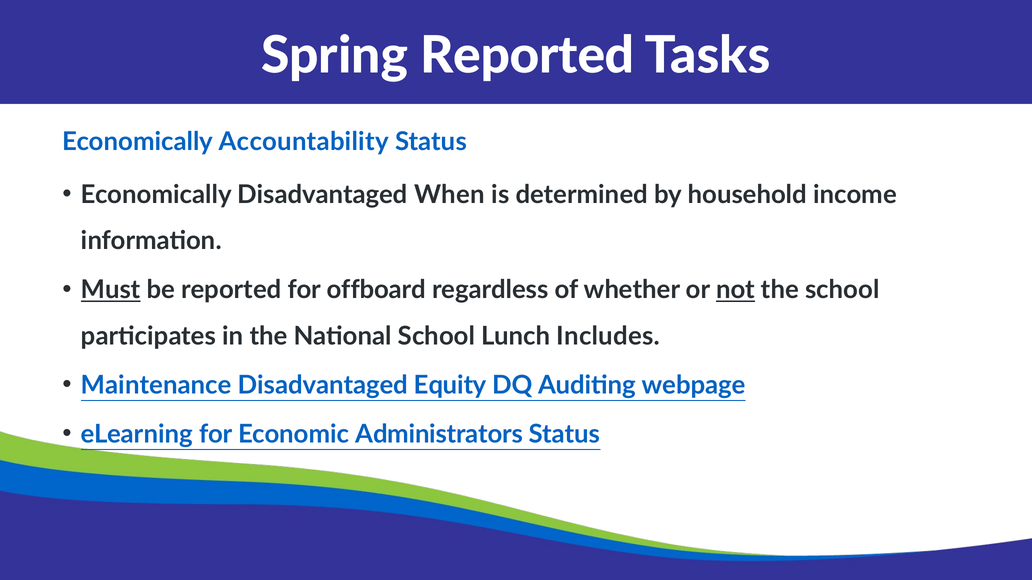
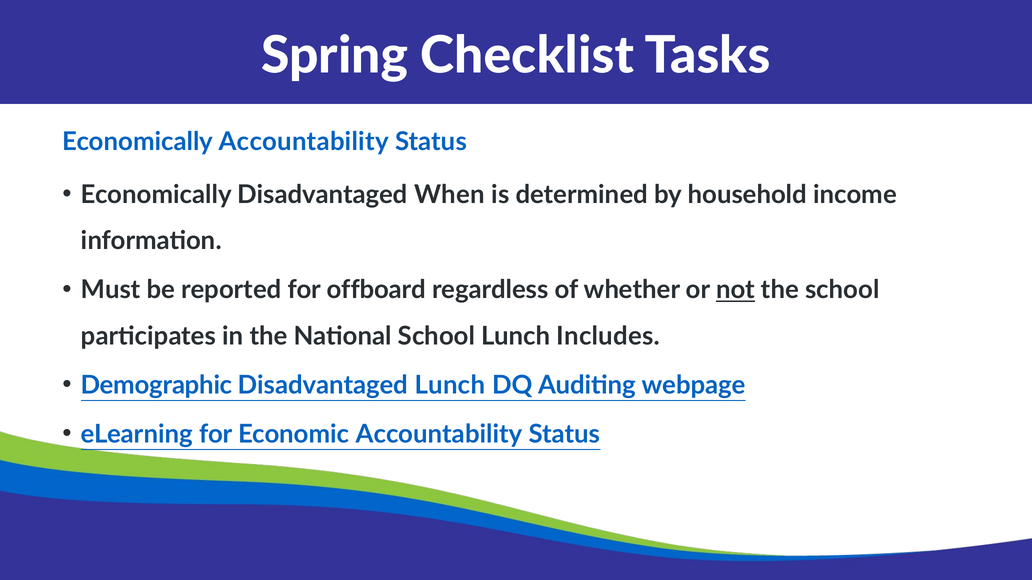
Spring Reported: Reported -> Checklist (527, 56)
Must underline: present -> none (111, 290)
Maintenance: Maintenance -> Demographic (156, 386)
Disadvantaged Equity: Equity -> Lunch (450, 386)
Economic Administrators: Administrators -> Accountability (439, 435)
